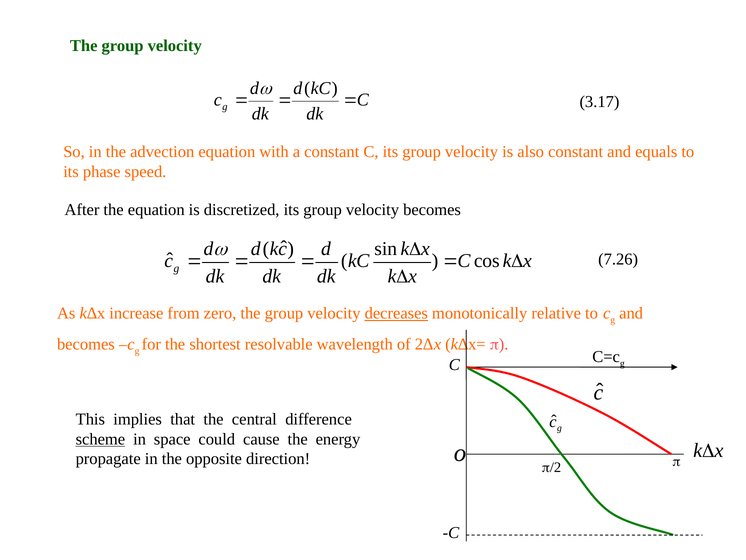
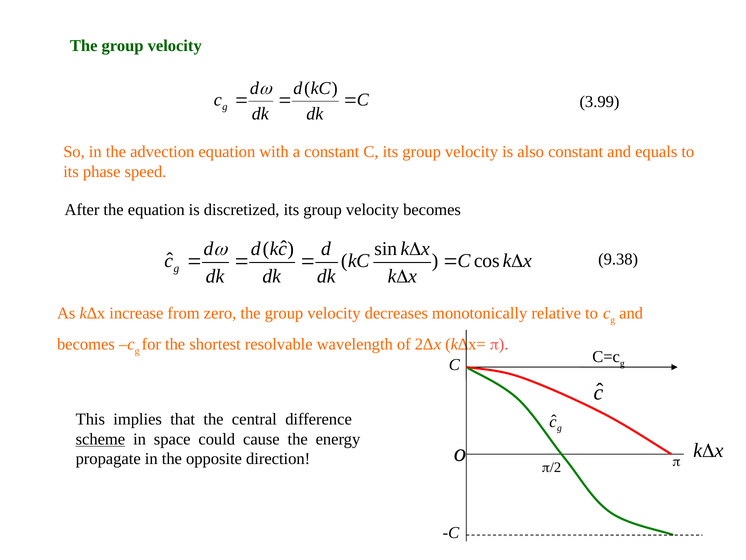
3.17: 3.17 -> 3.99 (599, 102)
7.26: 7.26 -> 9.38 (618, 259)
decreases underline: present -> none (396, 313)
